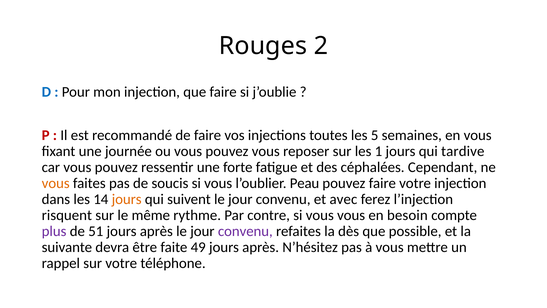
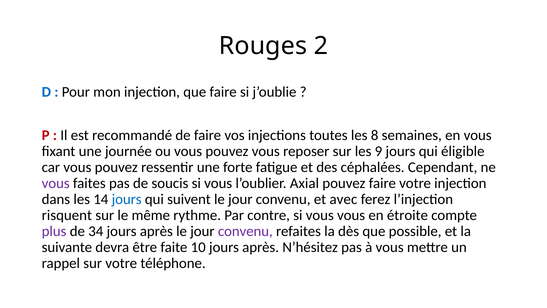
5: 5 -> 8 (375, 135)
1: 1 -> 9 (378, 151)
tardive: tardive -> éligible (463, 151)
vous colour: orange -> purple (56, 183)
Peau: Peau -> Axial (304, 183)
jours colour: orange -> blue (127, 199)
besoin: besoin -> étroite (407, 215)
51: 51 -> 34 (96, 231)
49: 49 -> 10 (198, 247)
